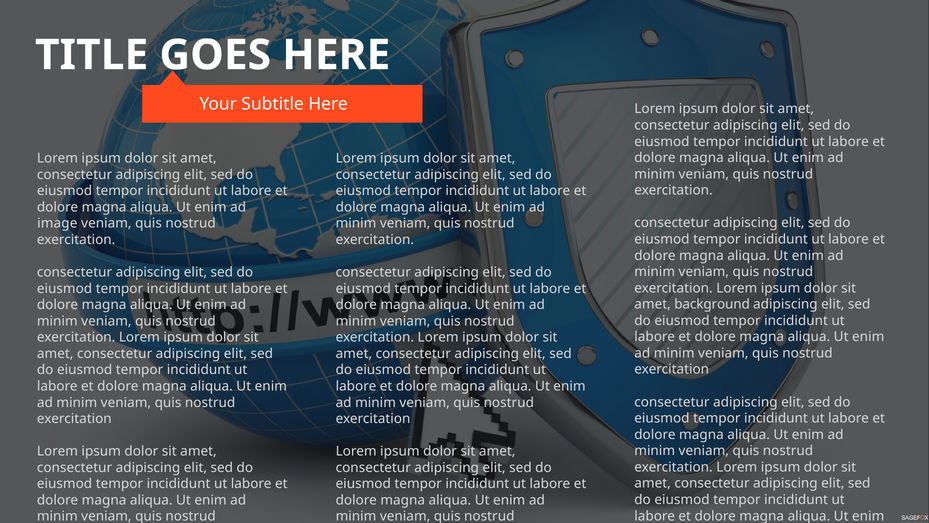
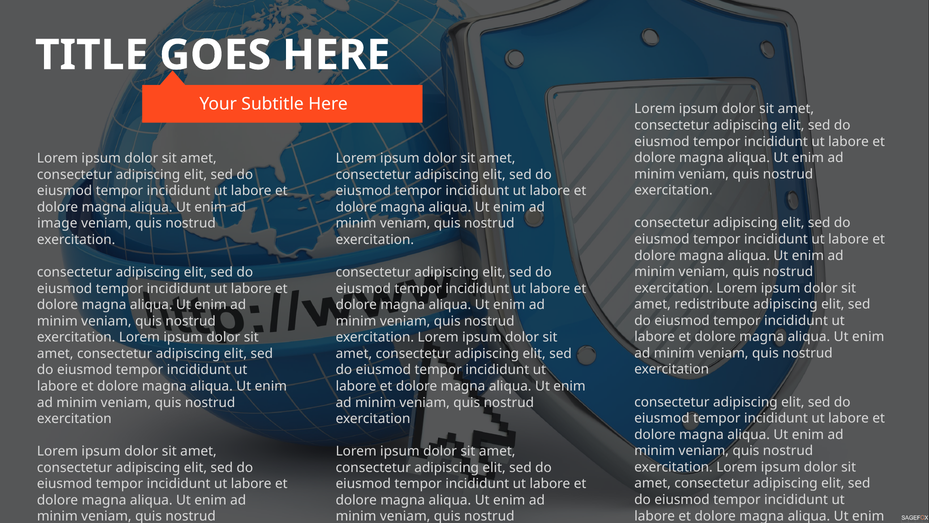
background: background -> redistribute (712, 304)
